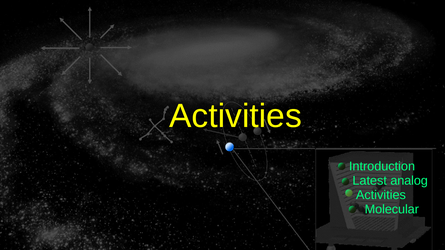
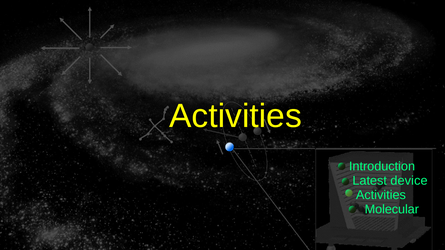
analog: analog -> device (409, 181)
